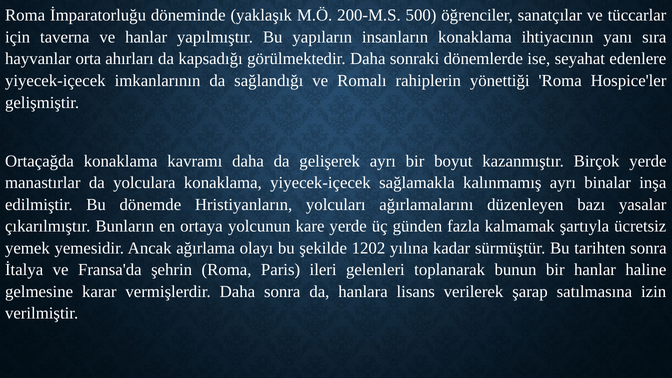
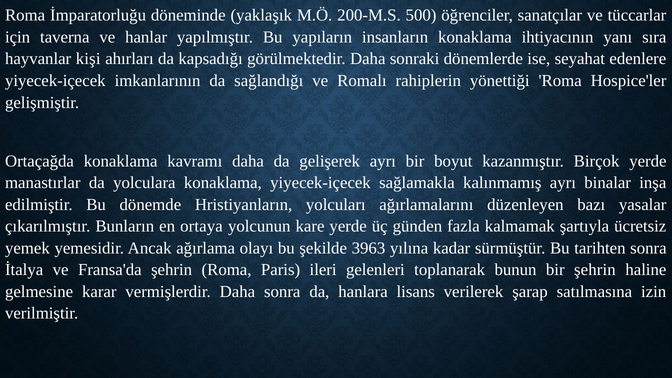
orta: orta -> kişi (88, 59)
1202: 1202 -> 3963 (368, 248)
bir hanlar: hanlar -> şehrin (595, 270)
